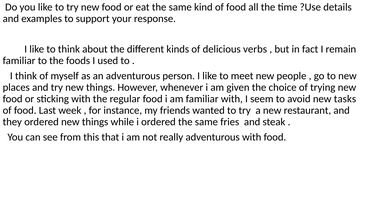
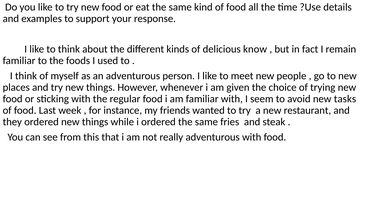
verbs: verbs -> know (255, 49)
